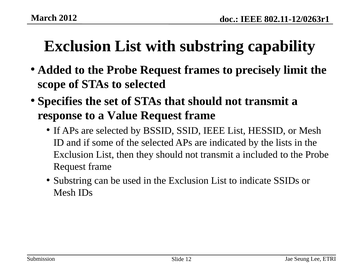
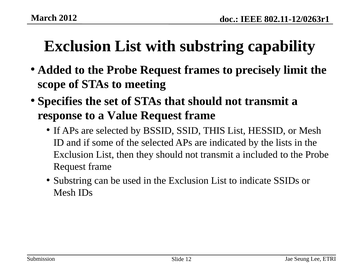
to selected: selected -> meeting (145, 84)
SSID IEEE: IEEE -> THIS (214, 131)
